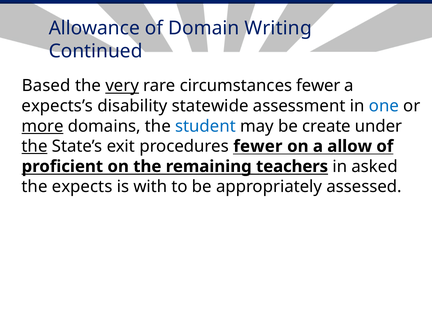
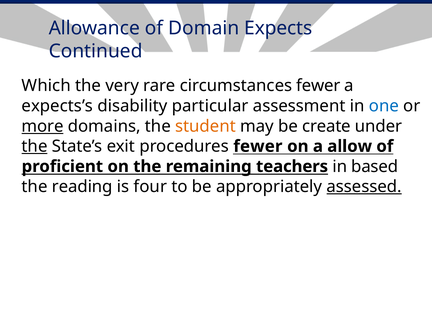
Writing: Writing -> Expects (278, 28)
Based: Based -> Which (46, 86)
very underline: present -> none (122, 86)
statewide: statewide -> particular (210, 106)
student colour: blue -> orange (206, 126)
asked: asked -> based (375, 166)
expects: expects -> reading (82, 187)
with: with -> four (150, 187)
assessed underline: none -> present (364, 187)
